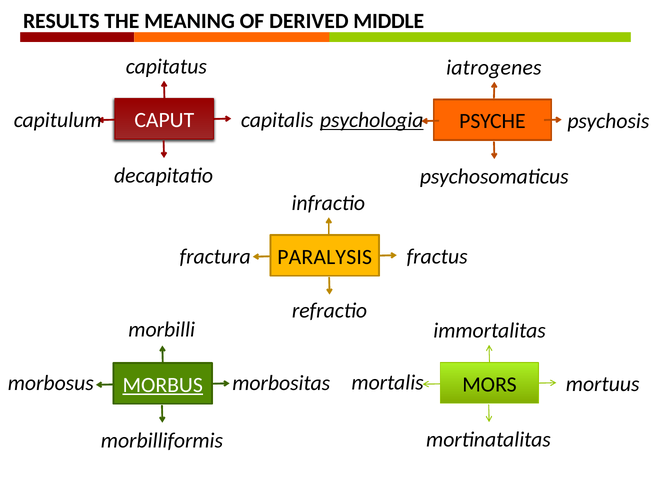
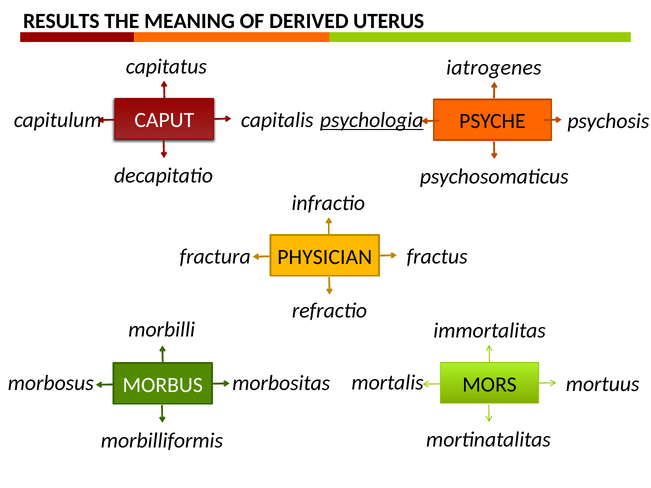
MIDDLE: MIDDLE -> UTERUS (389, 21)
PARALYSIS: PARALYSIS -> PHYSICIAN (325, 257)
MORBUS underline: present -> none (163, 385)
